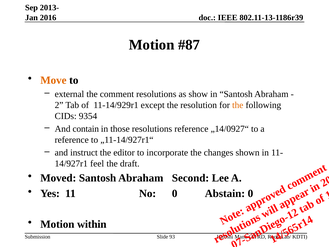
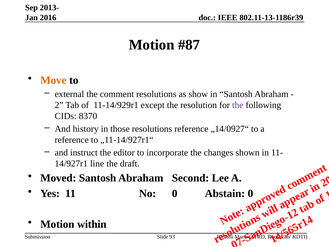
the colour: orange -> purple (238, 105)
9354: 9354 -> 8370 (88, 116)
contain: contain -> history (86, 129)
feel: feel -> line (97, 164)
